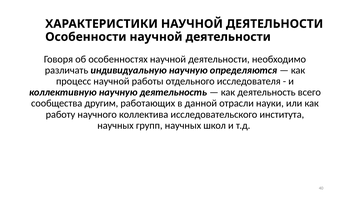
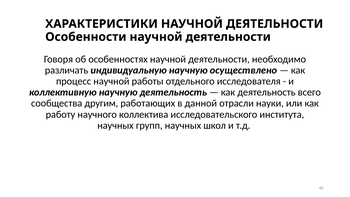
определяются: определяются -> осуществлено (243, 70)
